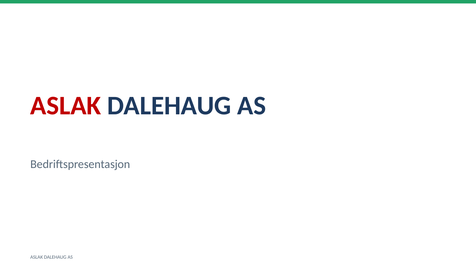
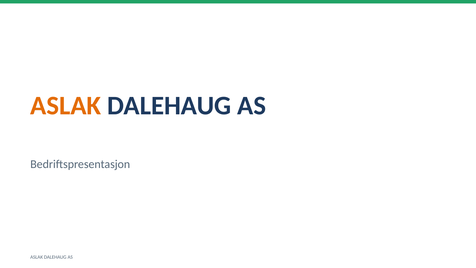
ASLAK colour: red -> orange (66, 106)
